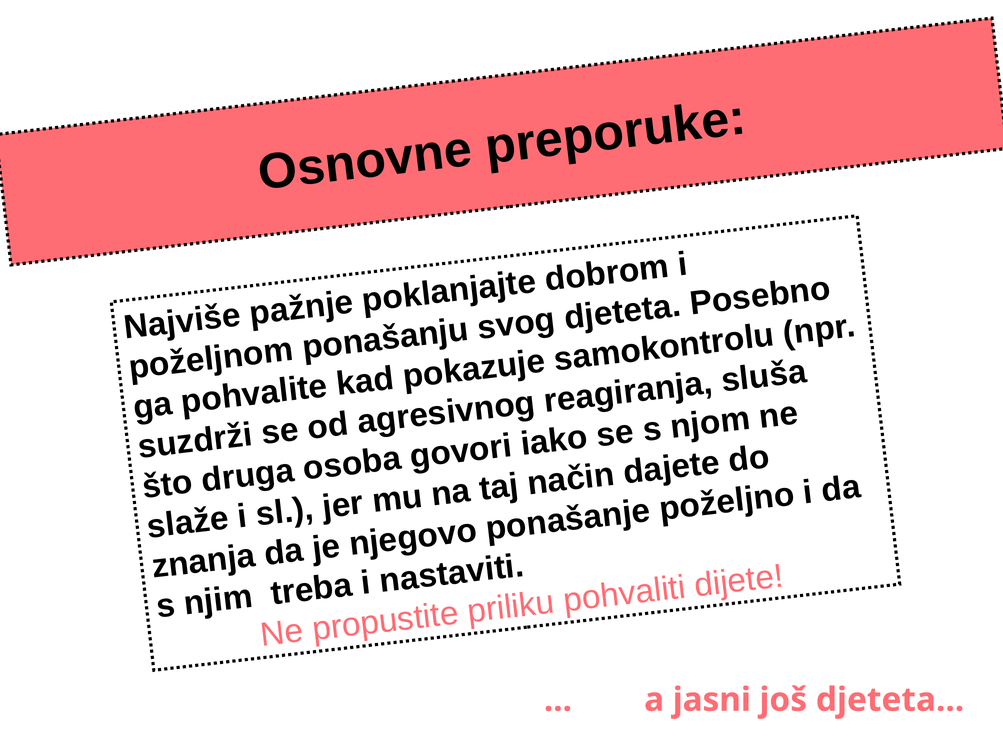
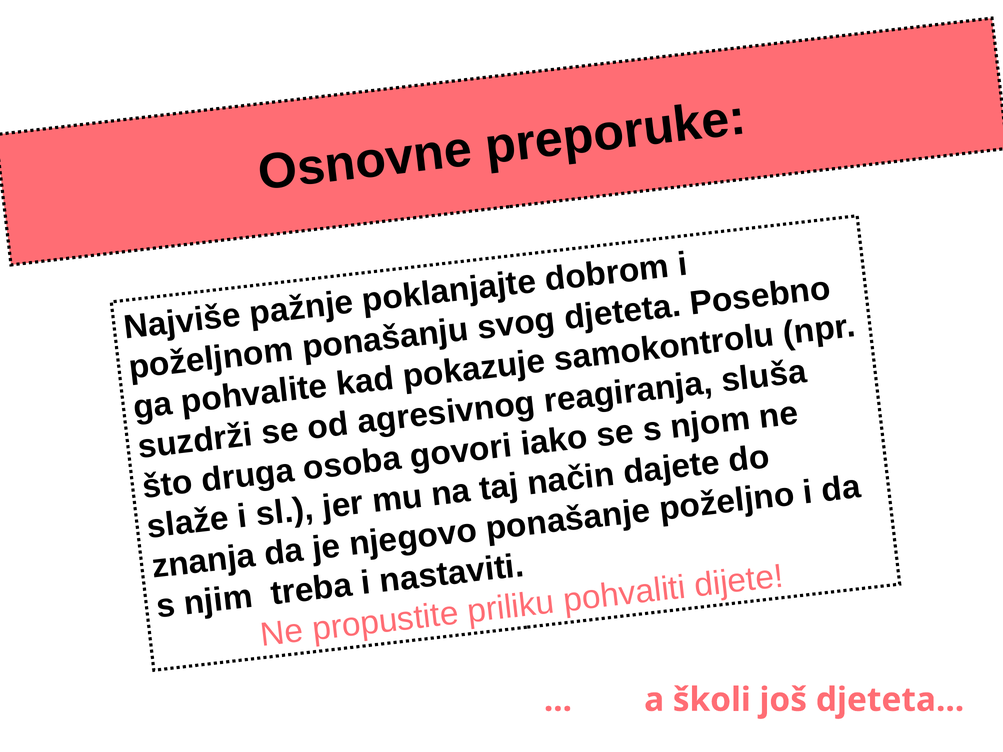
jasni: jasni -> školi (712, 700)
